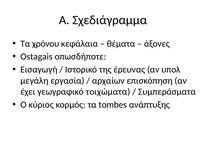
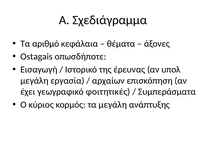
χρόνου: χρόνου -> αριθμό (46, 44)
τοιχώματα: τοιχώματα -> φοιτητικές (108, 92)
τα tombes: tombes -> μεγάλη (113, 105)
